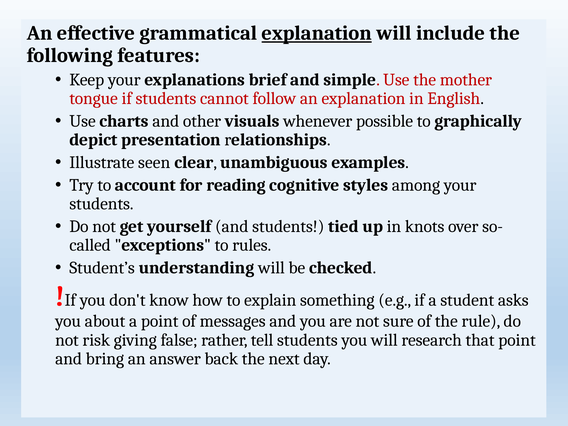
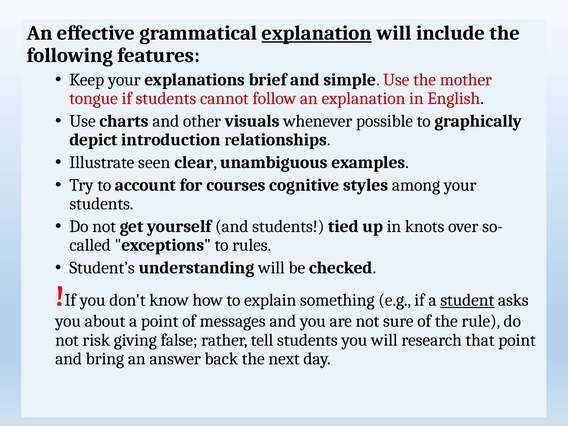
presentation: presentation -> introduction (171, 140)
reading: reading -> courses (236, 185)
student underline: none -> present (467, 300)
